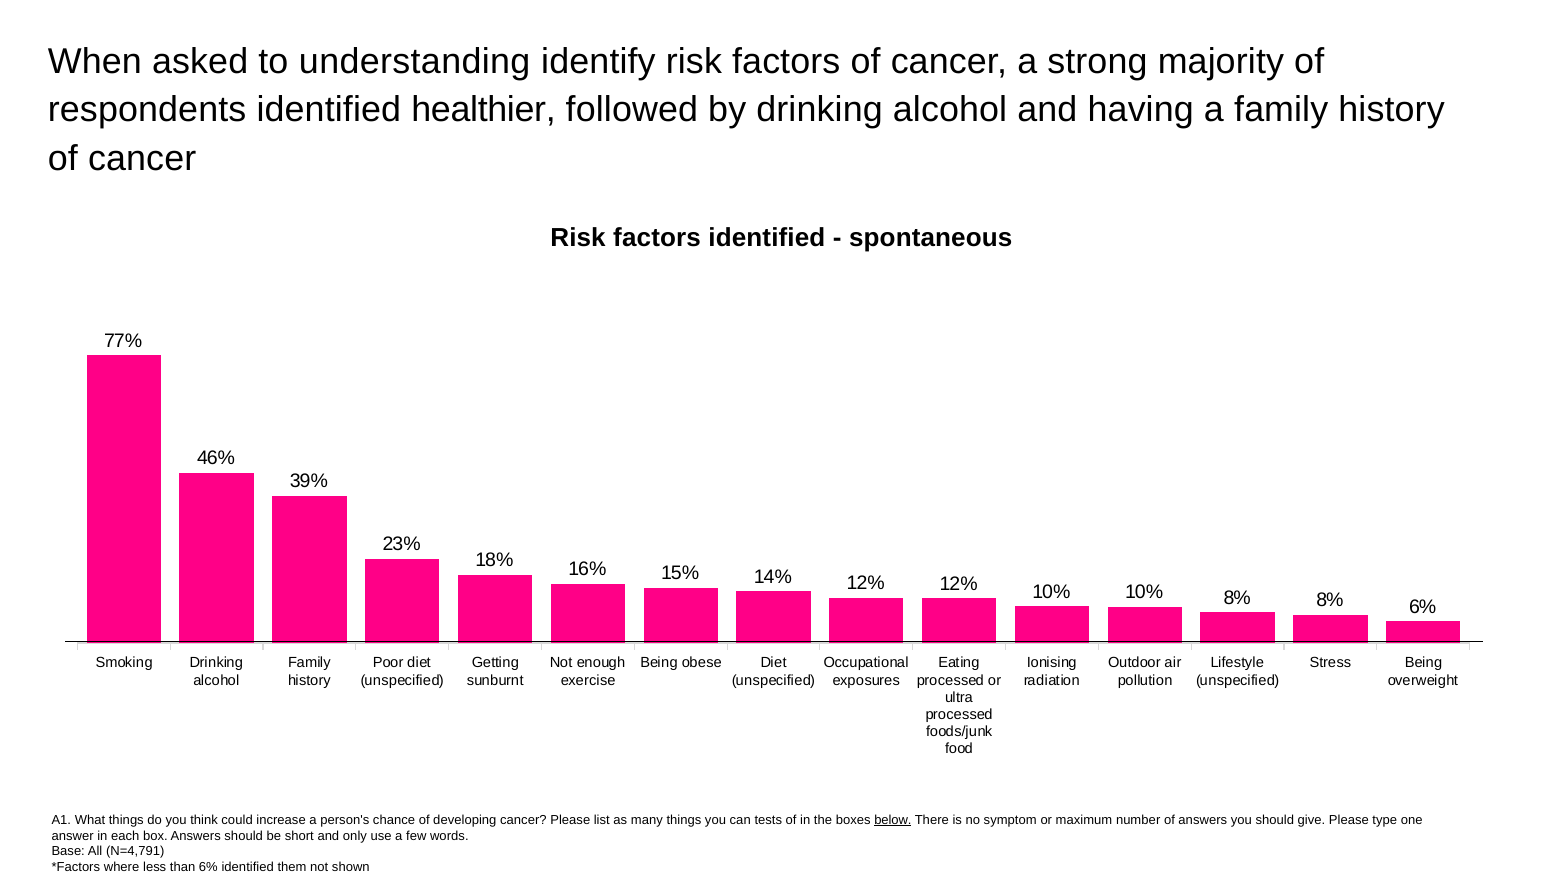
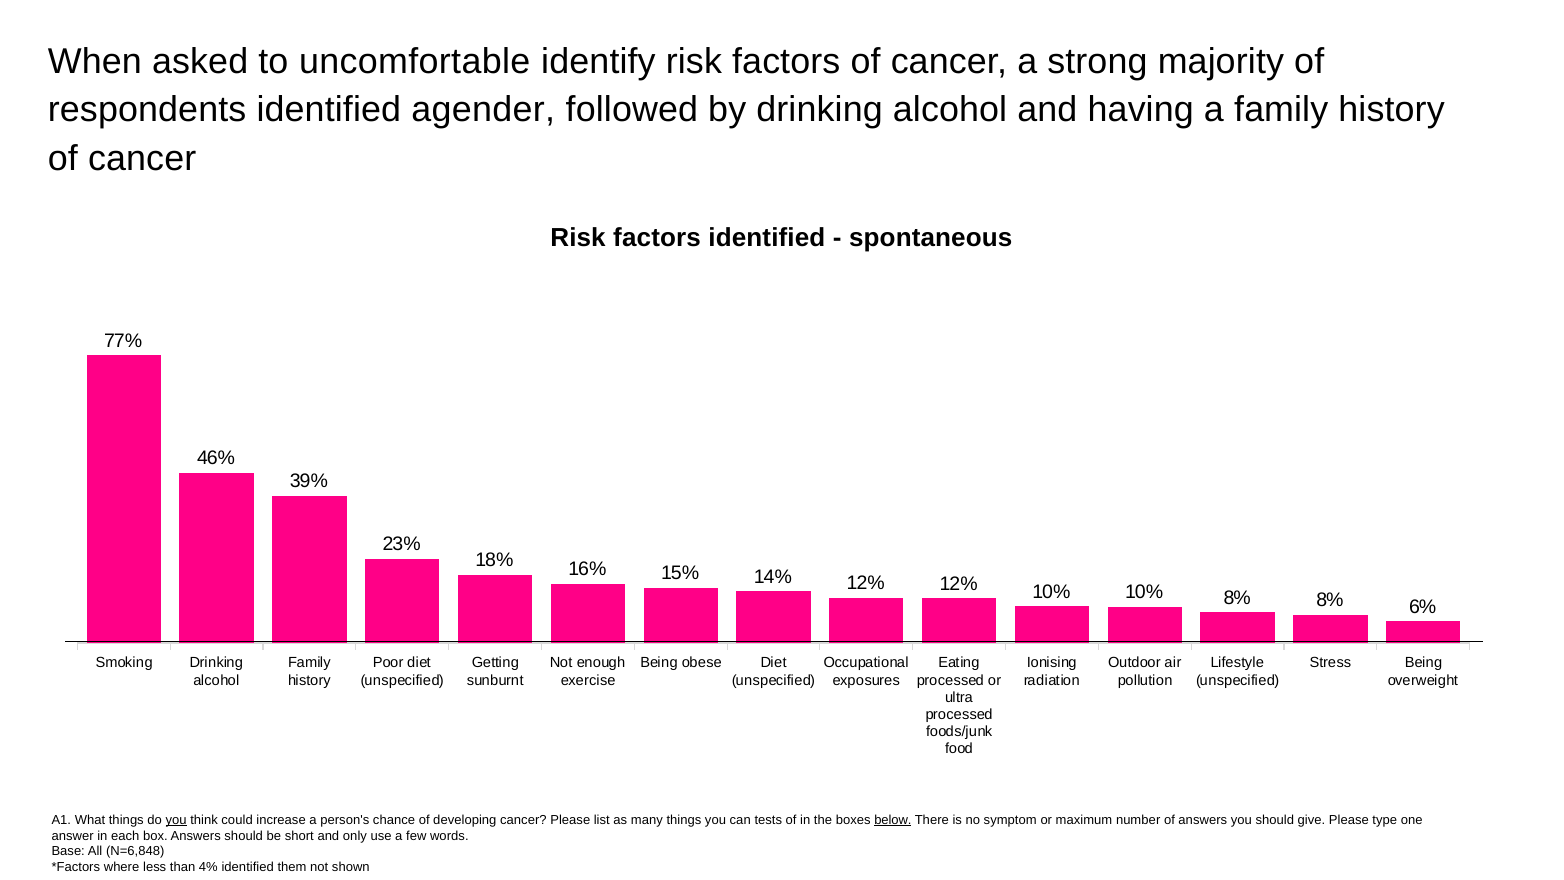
understanding: understanding -> uncomfortable (415, 61)
healthier: healthier -> agender (483, 110)
you underline: none -> present (176, 820)
N=4,791: N=4,791 -> N=6,848 (135, 851)
than 6%: 6% -> 4% (208, 867)
